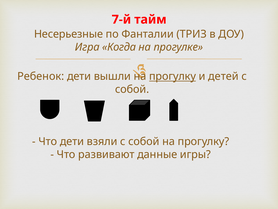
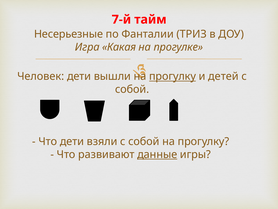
Когда: Когда -> Какая (119, 47)
Ребенок: Ребенок -> Человек (41, 76)
данные underline: none -> present (157, 154)
